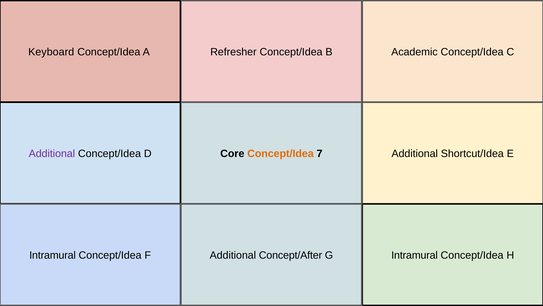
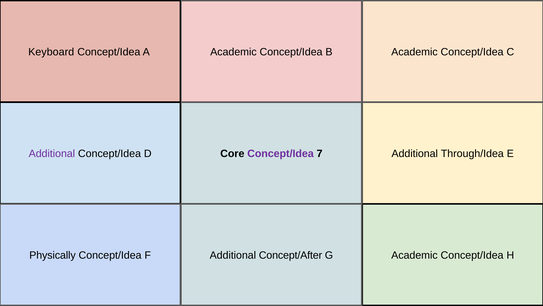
A Refresher: Refresher -> Academic (233, 52)
Concept/Idea colour: orange -> purple (280, 153)
Shortcut/Idea: Shortcut/Idea -> Through/Idea (472, 153)
Intramural: Intramural -> Physically (53, 255)
Intramural: Intramural -> Academic (414, 255)
